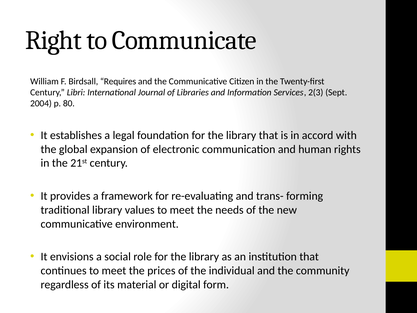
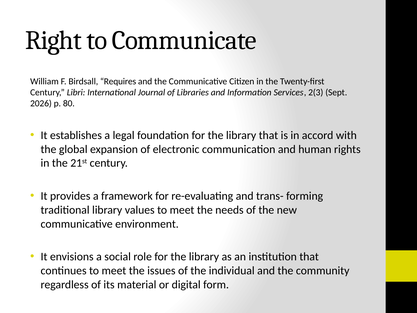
2004: 2004 -> 2026 (41, 103)
prices: prices -> issues (161, 270)
